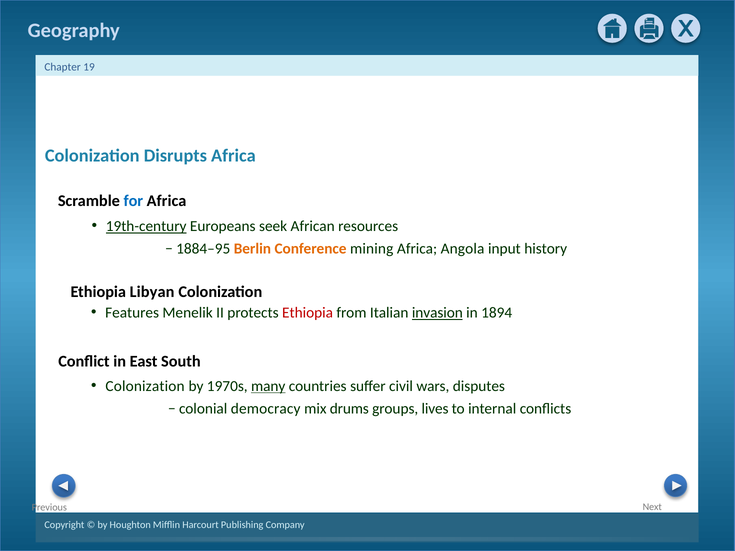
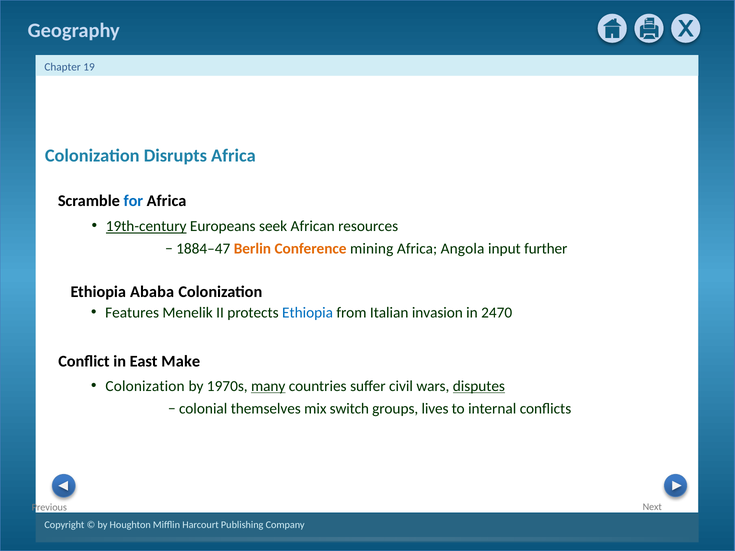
1884–95: 1884–95 -> 1884–47 (203, 249)
history: history -> further (546, 249)
Libyan: Libyan -> Ababa (152, 292)
Ethiopia colour: red -> blue (308, 313)
invasion underline: present -> none (437, 313)
1894: 1894 -> 2470 (497, 313)
South: South -> Make (181, 361)
disputes underline: none -> present (479, 386)
democracy: democracy -> themselves (266, 409)
drums: drums -> switch (349, 409)
